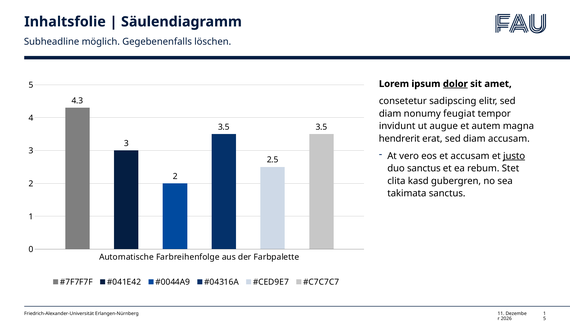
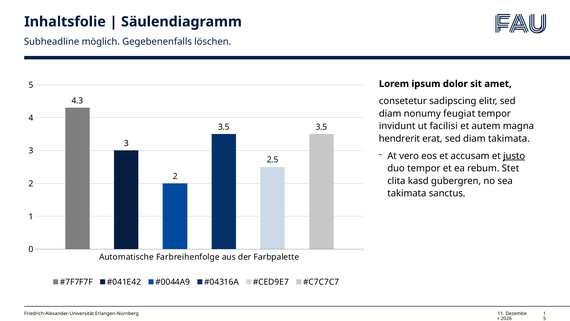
dolor underline: present -> none (455, 84)
augue: augue -> facilisi (444, 126)
diam accusam: accusam -> takimata (509, 138)
duo sanctus: sanctus -> tempor (424, 168)
